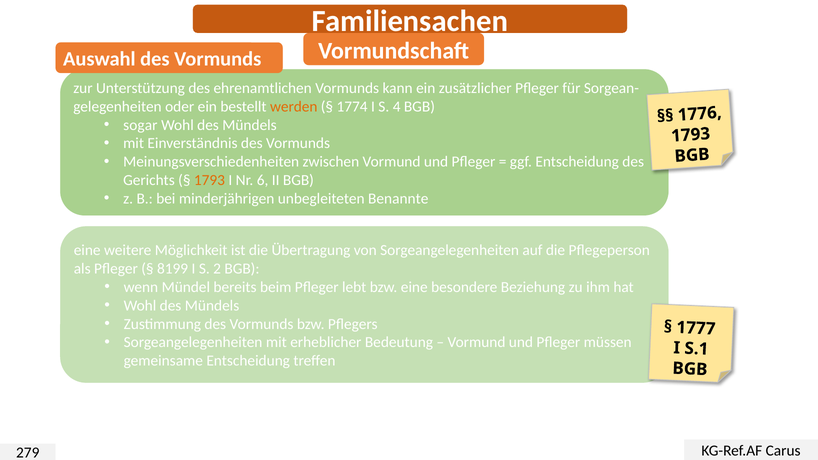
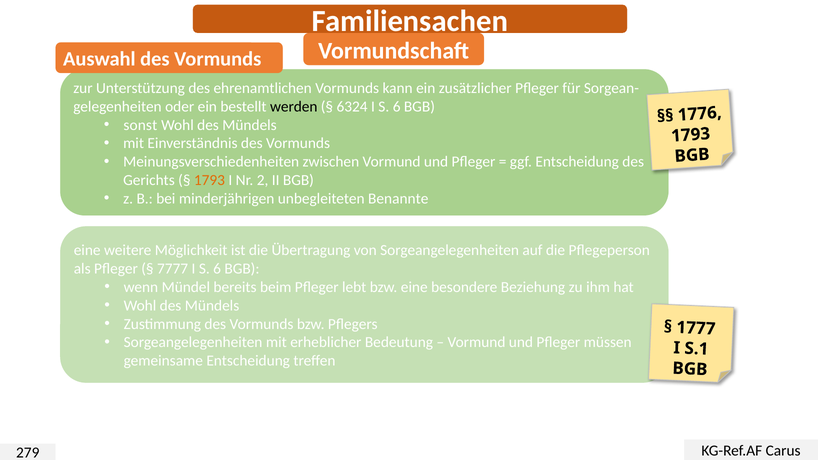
werden colour: orange -> black (294, 107)
1774: 1774 -> 6324 (352, 107)
4: 4 -> 6 (397, 107)
sogar: sogar -> sonst (140, 125)
6: 6 -> 2 (263, 180)
8199: 8199 -> 7777 (173, 269)
2: 2 -> 6 (217, 269)
